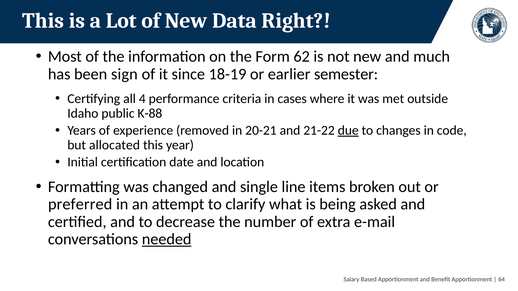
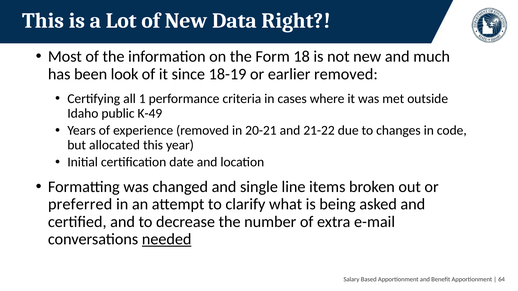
62: 62 -> 18 (302, 57)
sign: sign -> look (125, 74)
earlier semester: semester -> removed (346, 74)
4: 4 -> 1 (142, 99)
K-88: K-88 -> K-49 (150, 113)
due underline: present -> none (348, 131)
